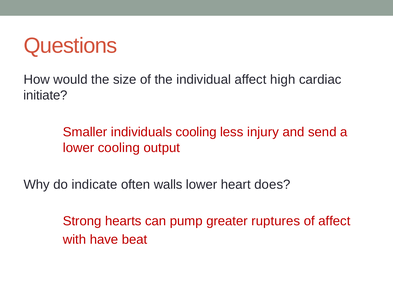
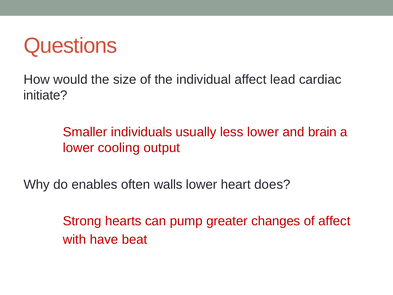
high: high -> lead (283, 80)
individuals cooling: cooling -> usually (196, 132)
less injury: injury -> lower (263, 132)
send: send -> brain (322, 132)
indicate: indicate -> enables (95, 184)
ruptures: ruptures -> changes (276, 221)
